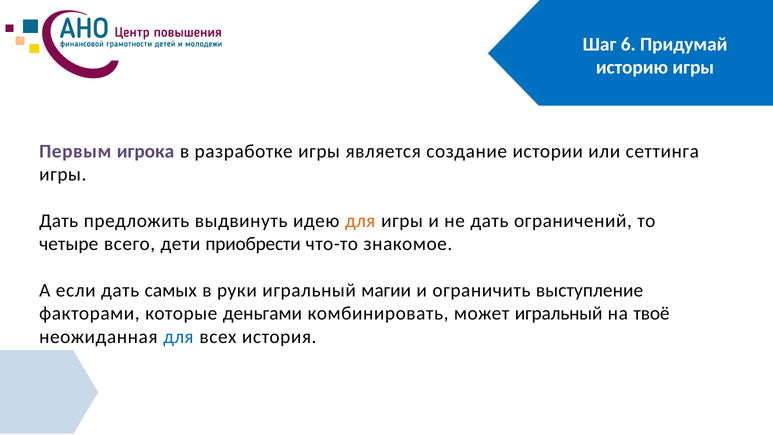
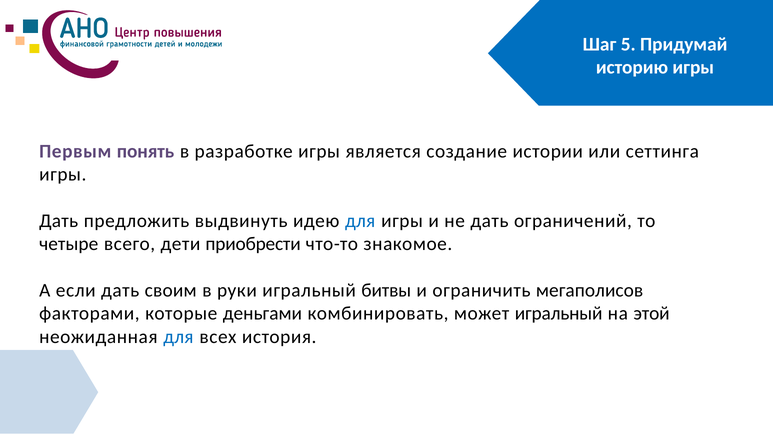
6: 6 -> 5 (628, 44)
игрока: игрока -> понять (146, 151)
для colour: orange -> blue (360, 221)
самых: самых -> своим (171, 290)
магии: магии -> битвы (386, 290)
выступление: выступление -> мегаполисов (590, 290)
твоё: твоё -> этой (651, 313)
